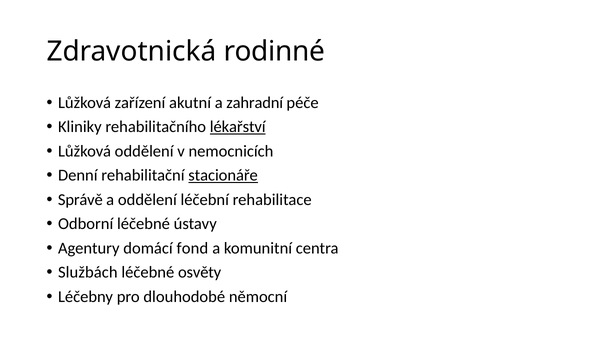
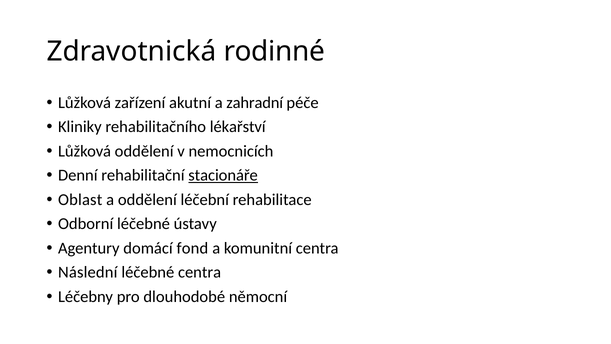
lékařství underline: present -> none (238, 127)
Správě: Správě -> Oblast (80, 200)
Službách: Službách -> Následní (88, 272)
léčebné osvěty: osvěty -> centra (200, 272)
